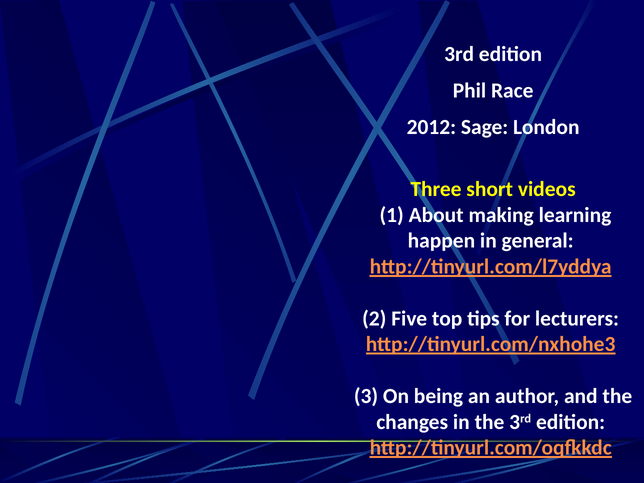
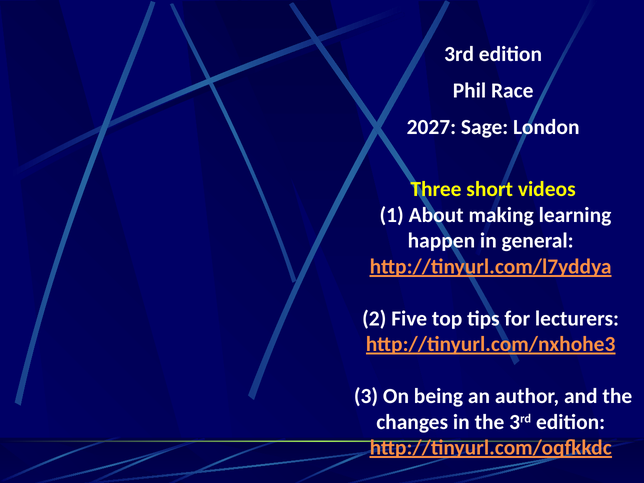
2012: 2012 -> 2027 (431, 127)
